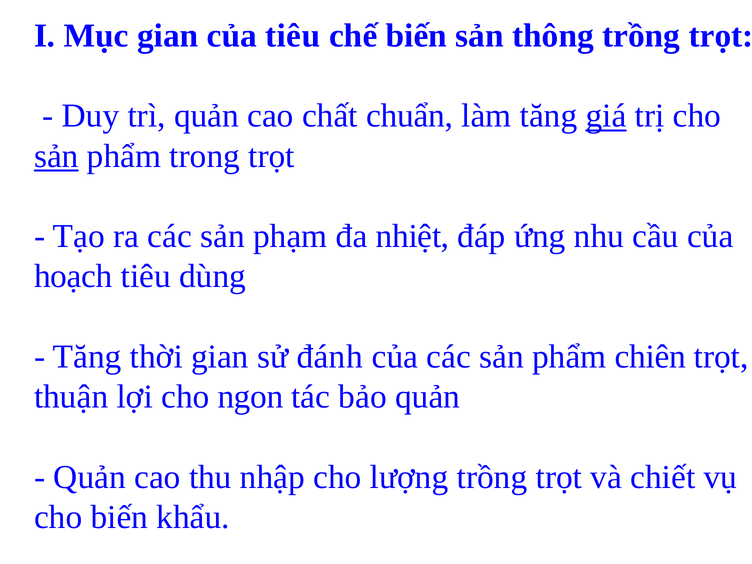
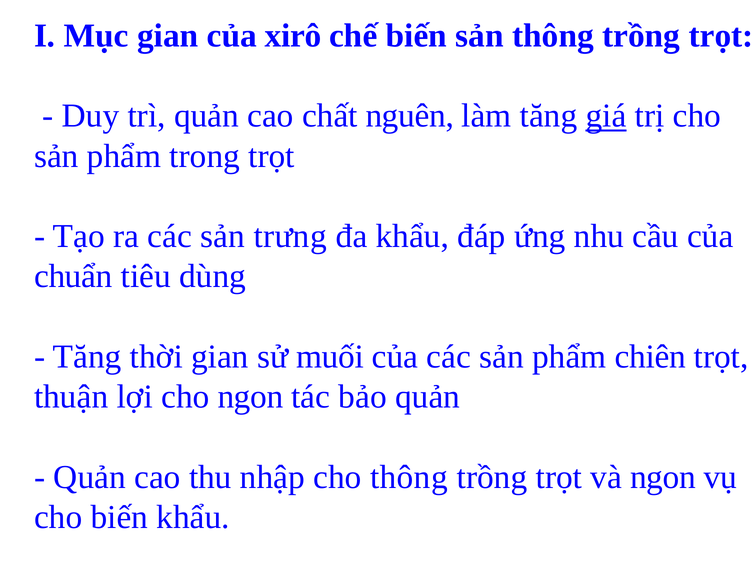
của tiêu: tiêu -> xirô (293, 36)
chuẩn: chuẩn -> nguên (410, 116)
sản underline: present -> none (56, 156)
phạm: phạm -> trưng (290, 236)
đa nhiệt: nhiệt -> khẩu (412, 236)
hoạch: hoạch -> chuẩn (73, 276)
đánh: đánh -> muối (330, 357)
cho lượng: lượng -> thông (409, 477)
và chiết: chiết -> ngon (663, 477)
